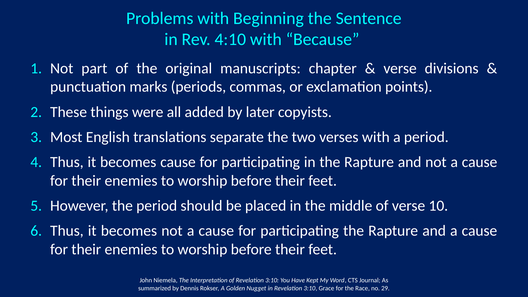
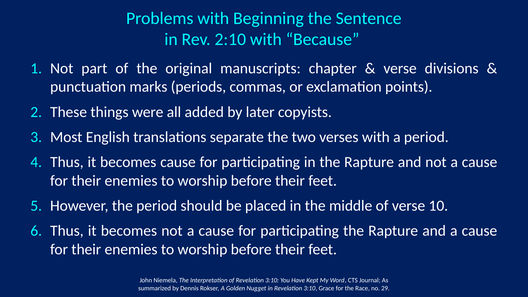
4:10: 4:10 -> 2:10 (230, 39)
